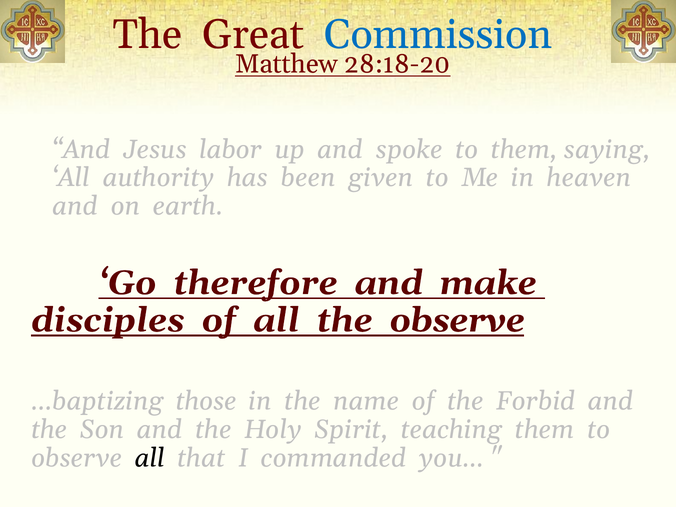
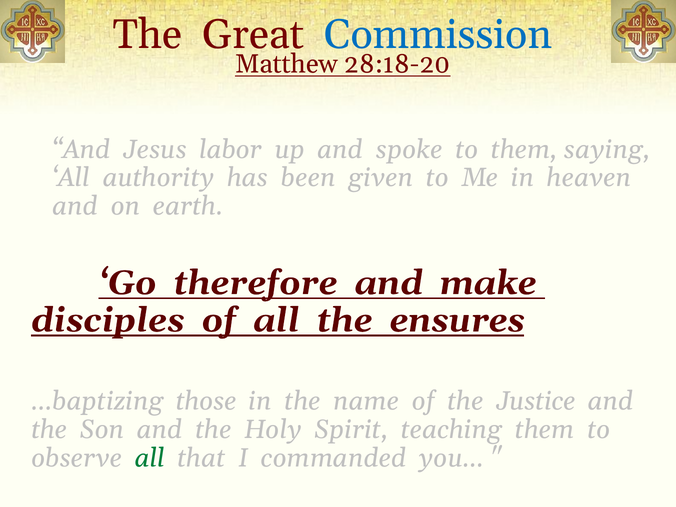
the observe: observe -> ensures (457, 320)
Forbid: Forbid -> Justice (536, 401)
all colour: black -> green (150, 458)
